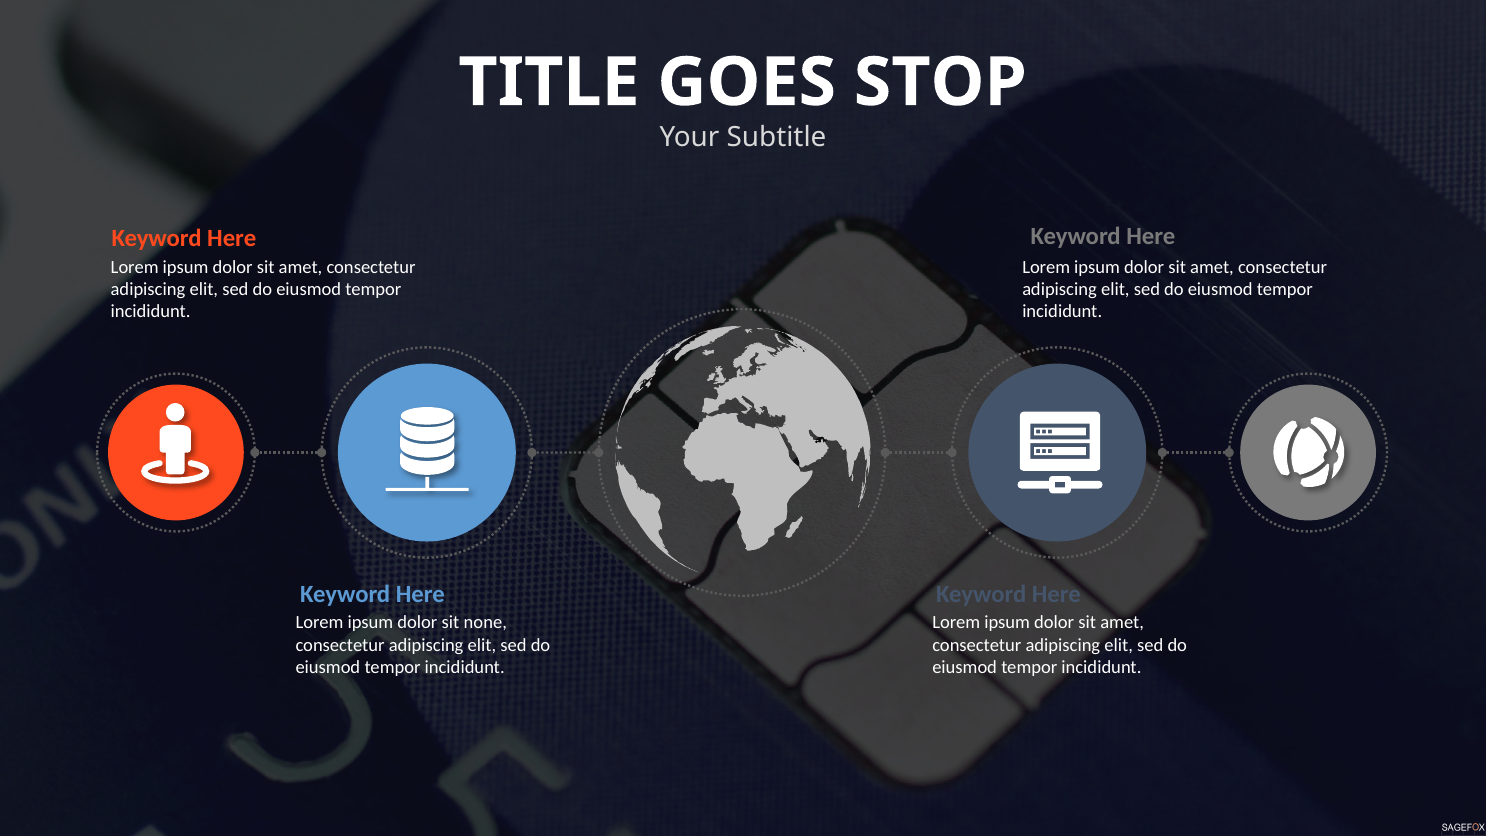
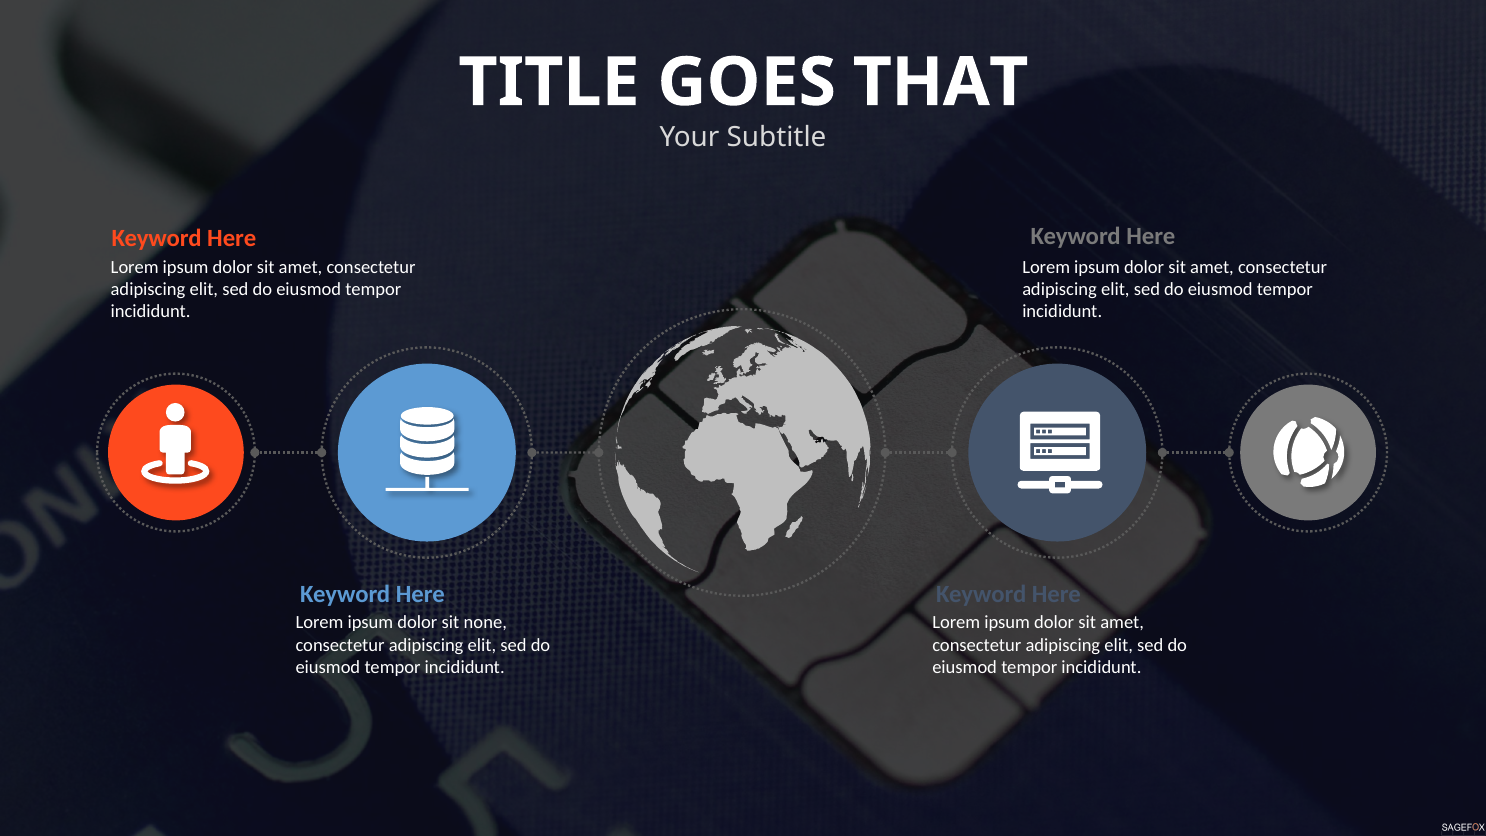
STOP: STOP -> THAT (941, 83)
